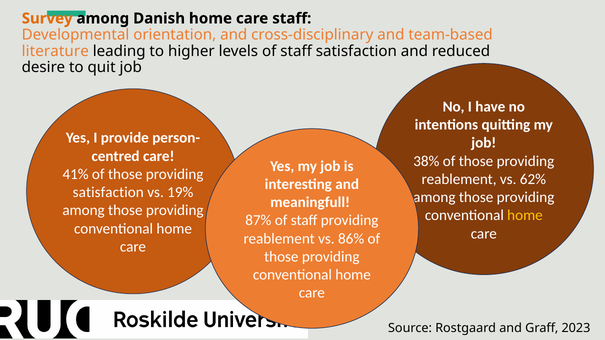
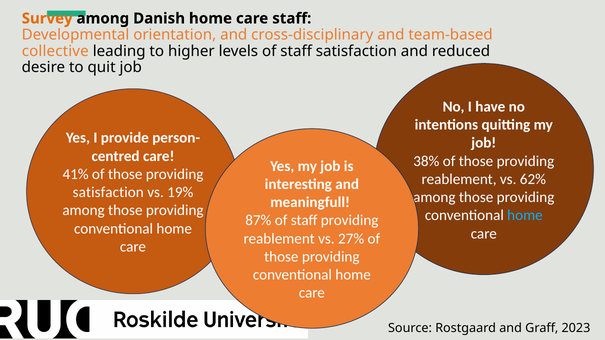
literature: literature -> collective (55, 51)
home colour: yellow -> light blue (525, 216)
86%: 86% -> 27% (351, 239)
